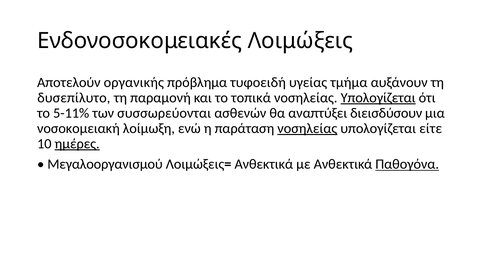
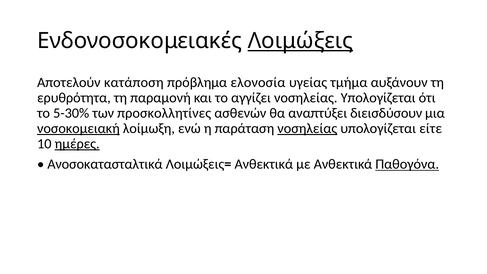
Λοιμώξεις underline: none -> present (300, 41)
οργανικής: οργανικής -> κατάποση (134, 82)
τυφοειδή: τυφοειδή -> ελονοσία (258, 82)
δυσεπίλυτο: δυσεπίλυτο -> ερυθρότητα (74, 98)
τοπικά: τοπικά -> αγγίζει (251, 98)
Υπολογίζεται underline: present -> none (378, 98)
5-11%: 5-11% -> 5-30% (71, 113)
συσσωρεύονται: συσσωρεύονται -> προσκολλητίνες (164, 113)
νοσοκομειακή underline: none -> present (78, 128)
Μεγαλοοργανισμού: Μεγαλοοργανισμού -> Ανοσοκατασταλτικά (105, 164)
